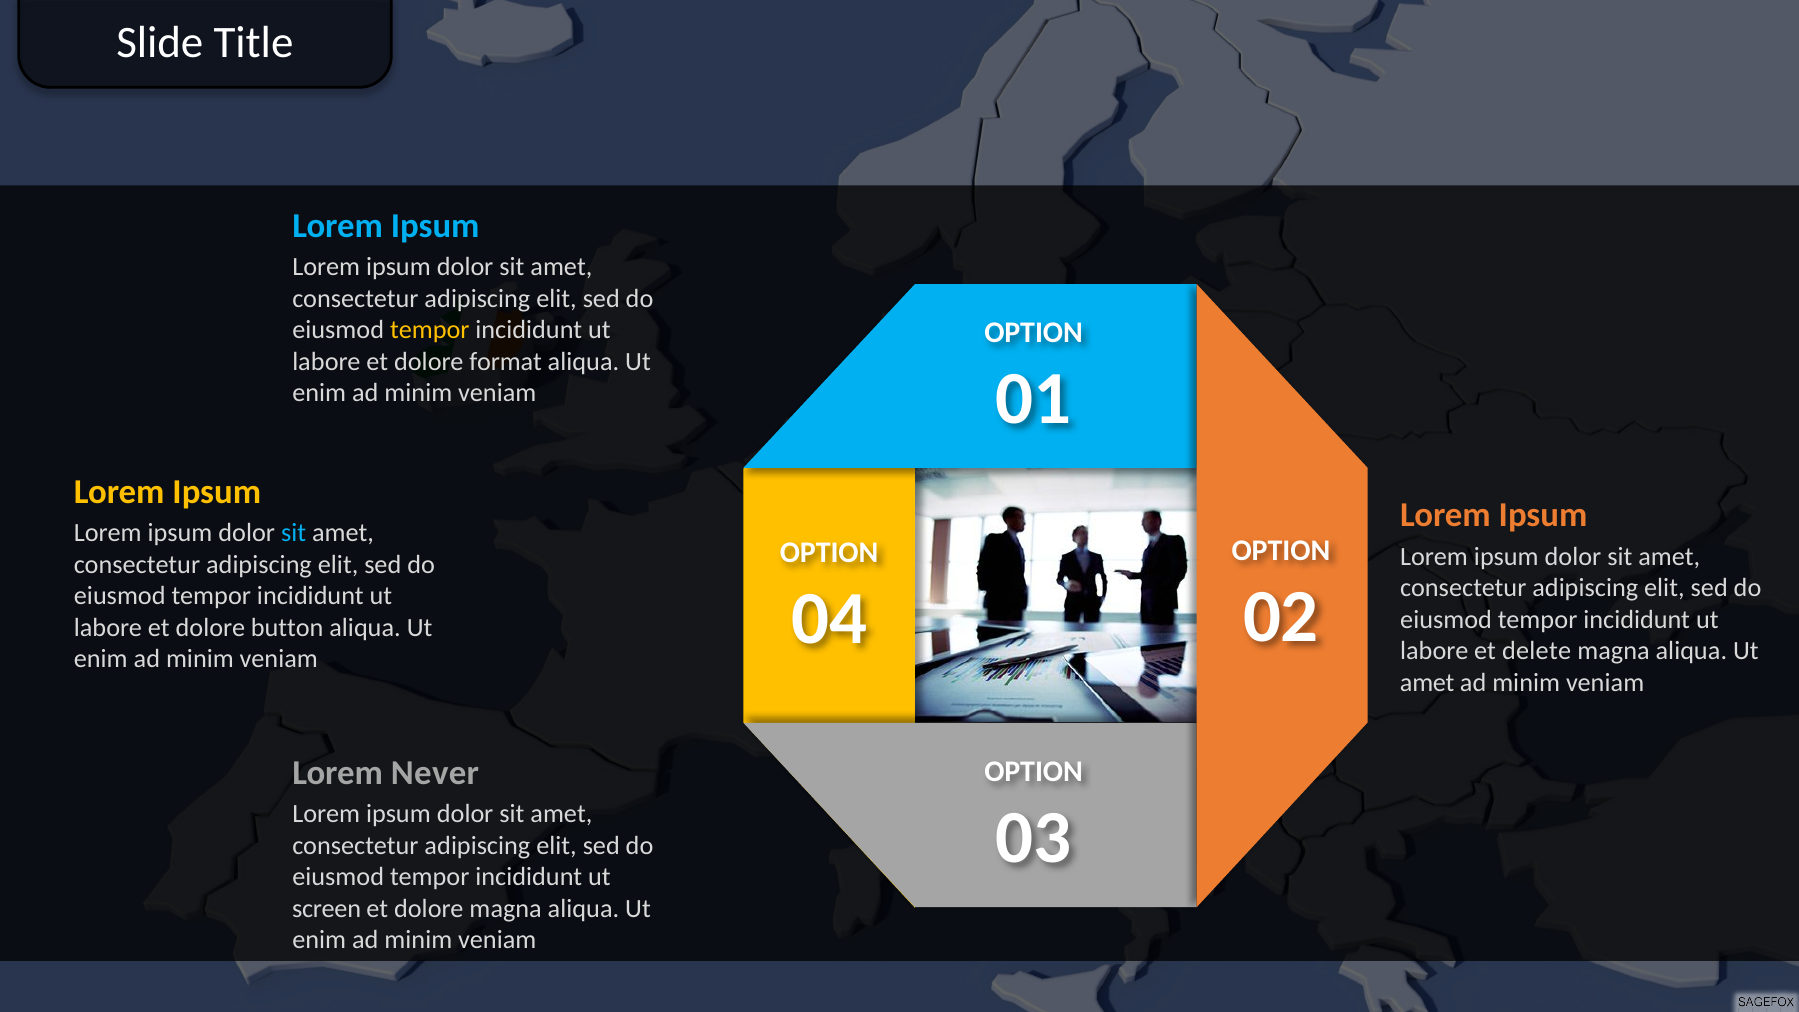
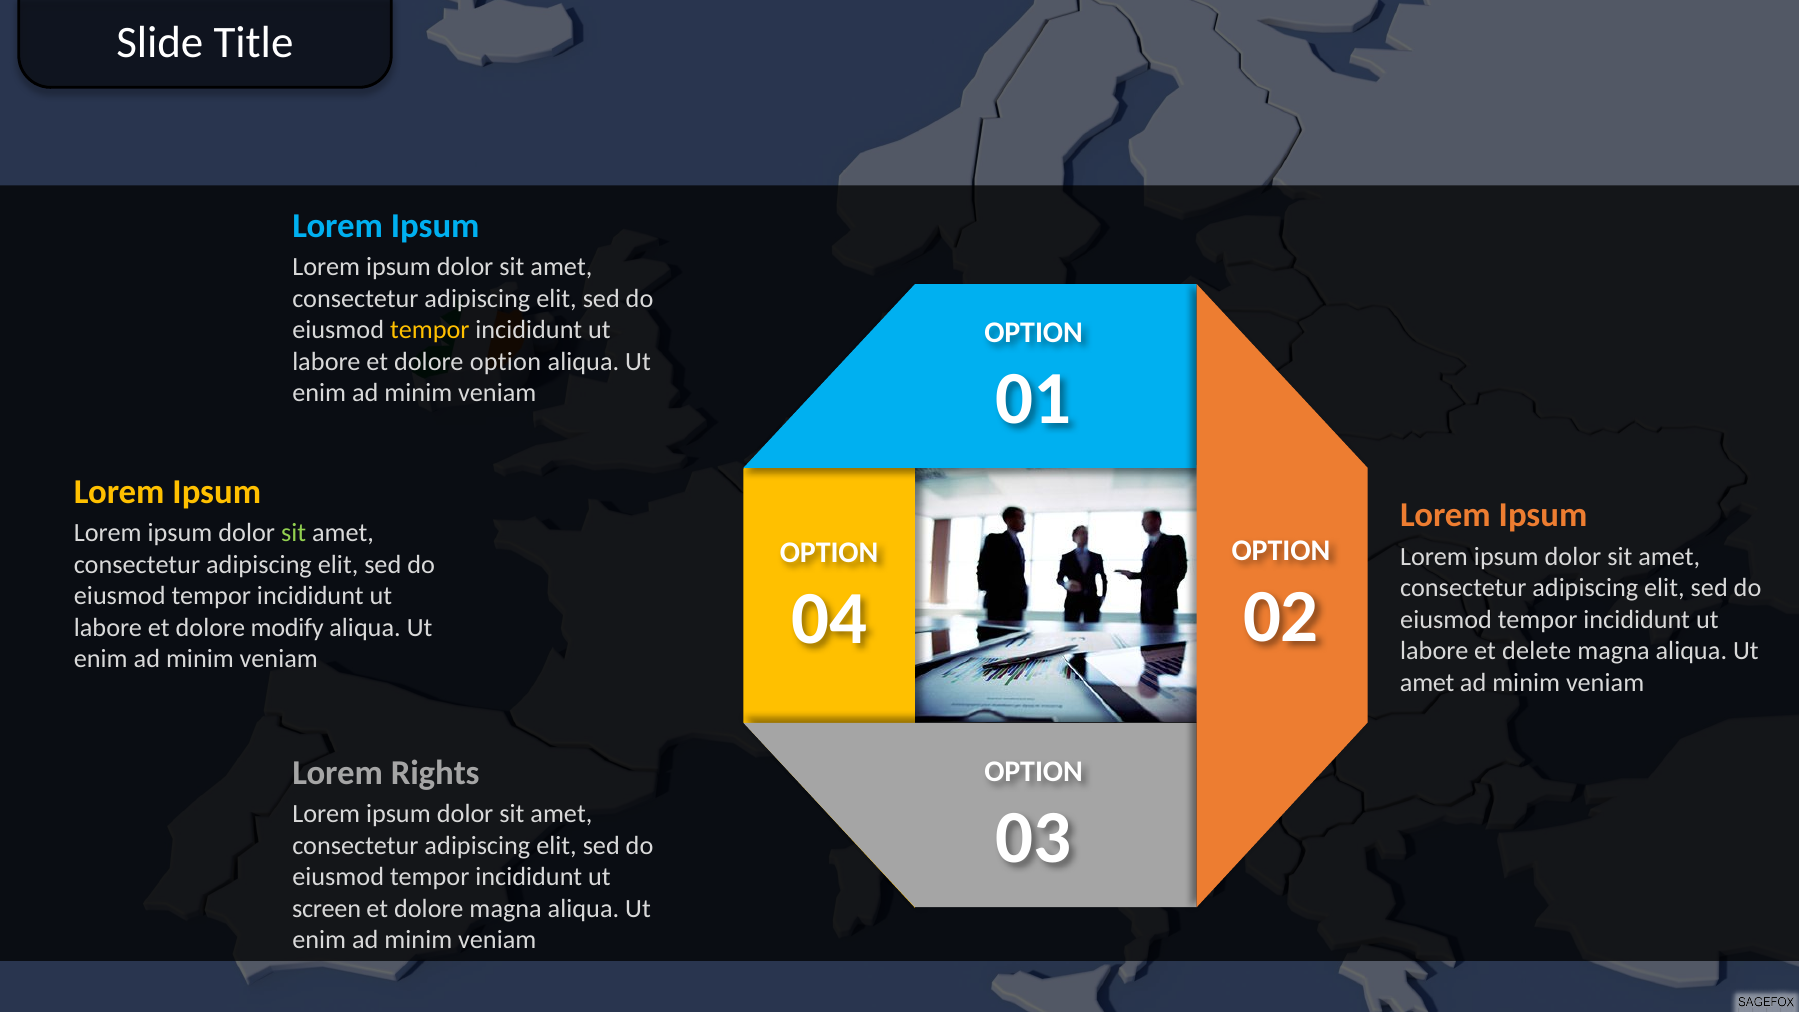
dolore format: format -> option (505, 362)
sit colour: light blue -> light green (294, 533)
button: button -> modify (287, 628)
Never: Never -> Rights (435, 772)
